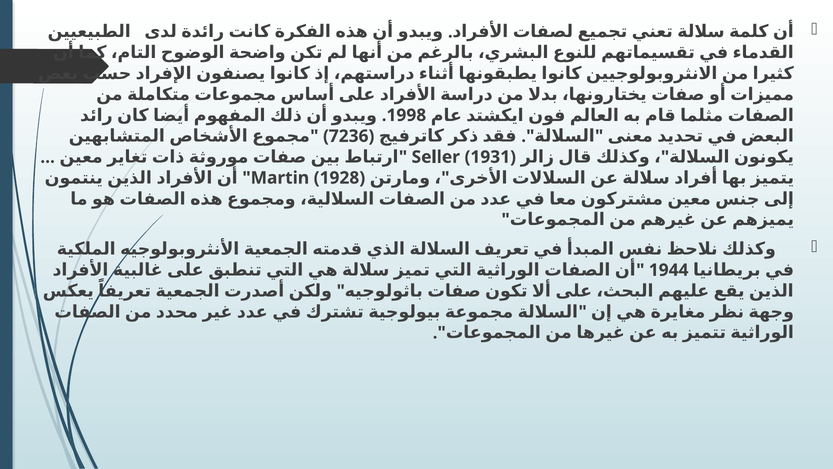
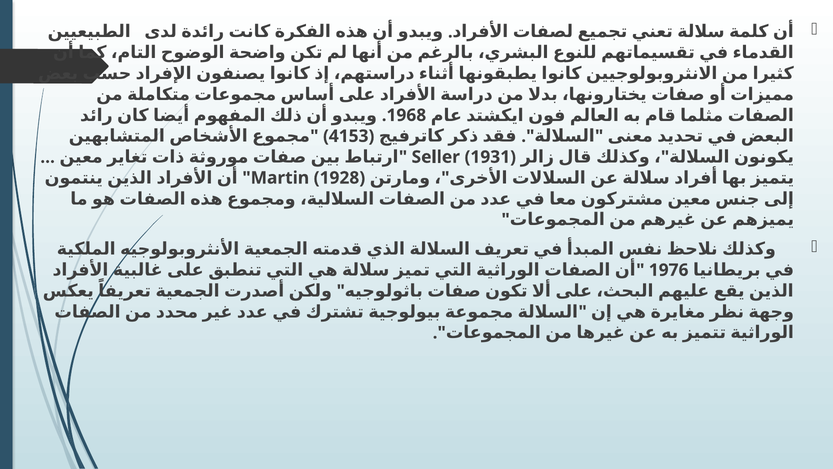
1998: 1998 -> 1968 (406, 115)
7236: 7236 -> 4153 (349, 136)
1944: 1944 -> 1976 (669, 270)
